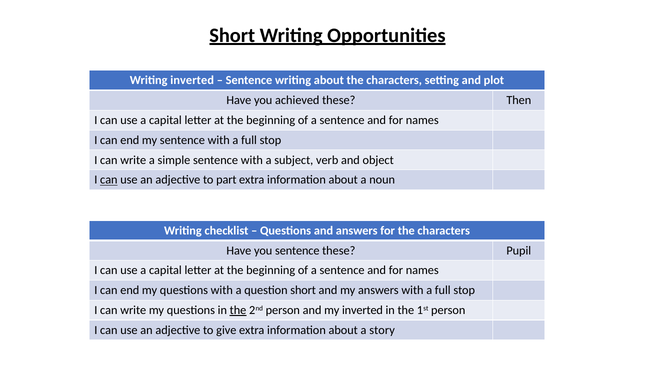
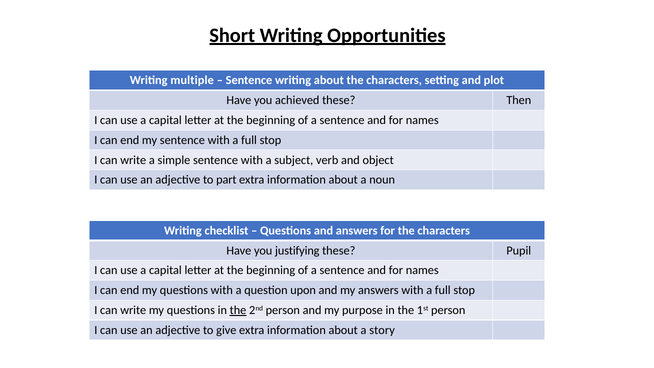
Writing inverted: inverted -> multiple (192, 80)
can underline: present -> none (109, 180)
you sentence: sentence -> justifying (297, 250)
question short: short -> upon (303, 290)
my inverted: inverted -> purpose (362, 310)
